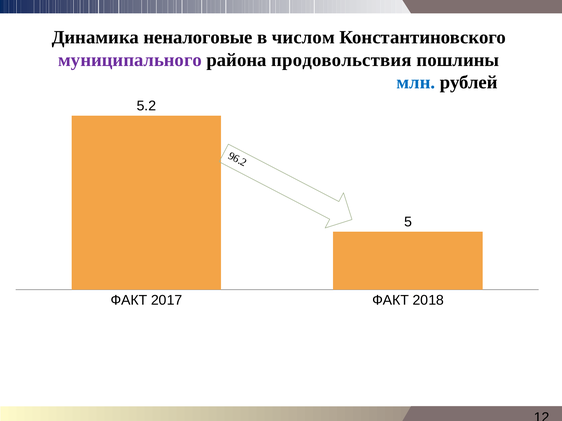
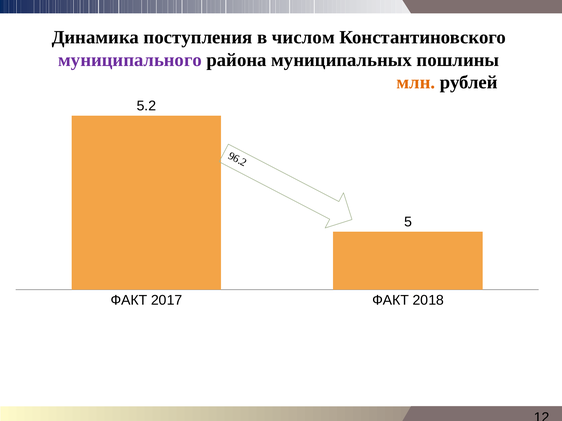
неналоговые: неналоговые -> поступления (198, 37)
продовольствия: продовольствия -> муниципальных (342, 60)
млн colour: blue -> orange (416, 82)
